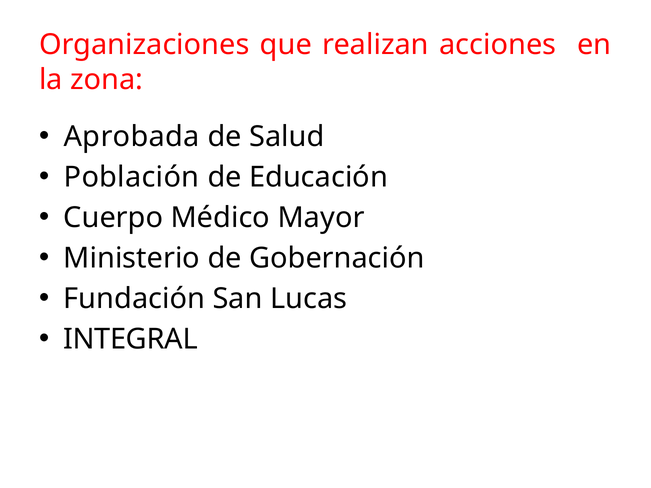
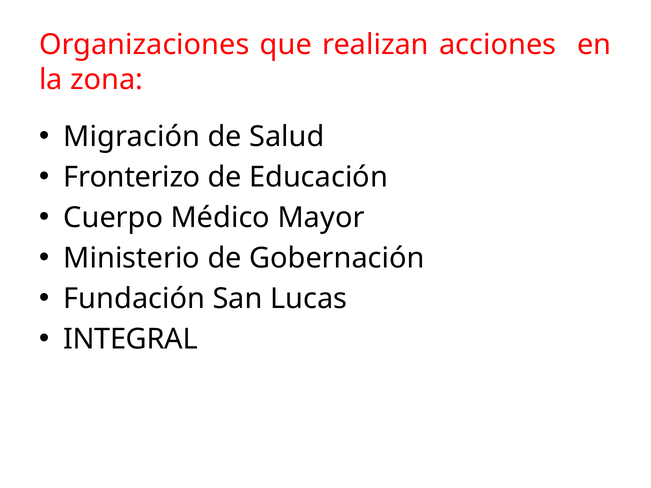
Aprobada: Aprobada -> Migración (132, 137)
Población: Población -> Fronterizo (132, 177)
